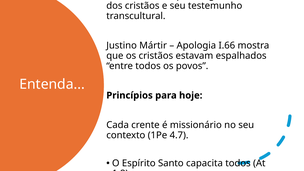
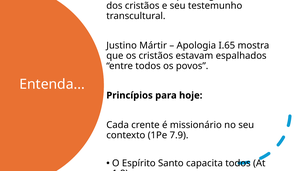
I.66: I.66 -> I.65 (227, 45)
4.7: 4.7 -> 7.9 (179, 135)
